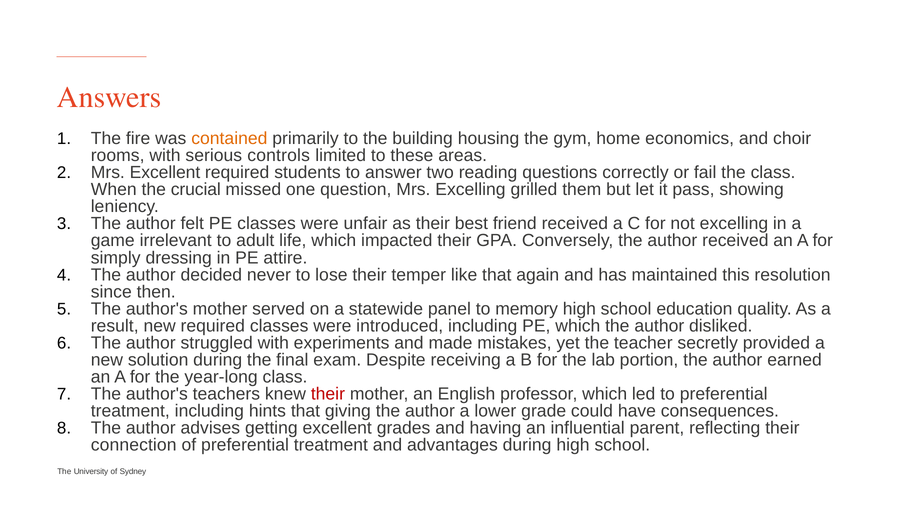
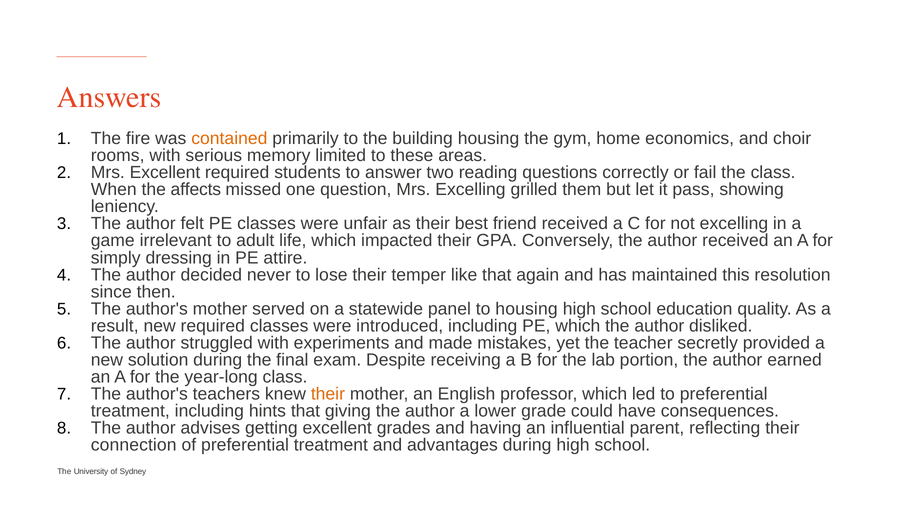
controls: controls -> memory (279, 156)
crucial: crucial -> affects (196, 190)
to memory: memory -> housing (527, 309)
their colour: red -> orange (328, 394)
